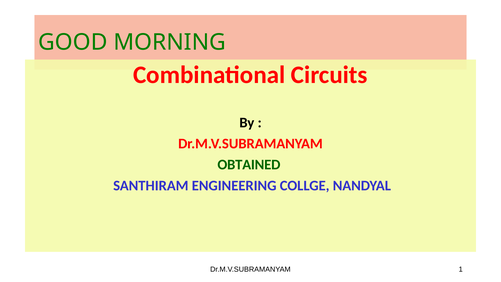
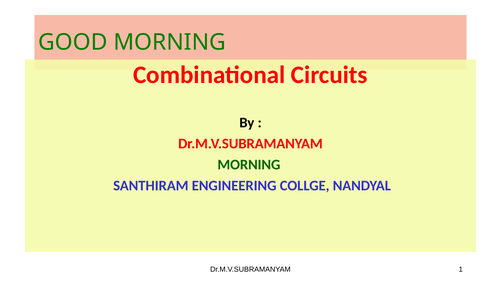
OBTAINED: OBTAINED -> MORNING (249, 164)
